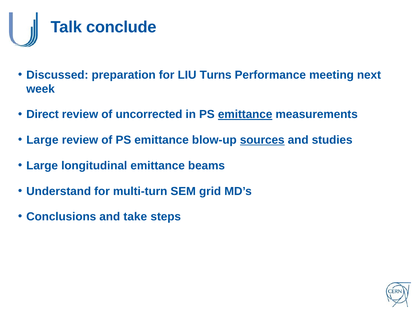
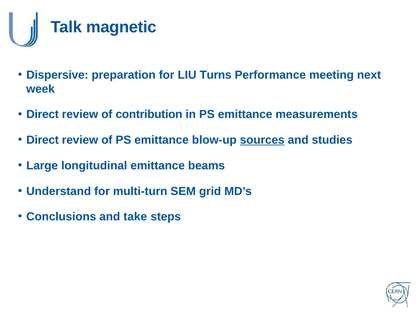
conclude: conclude -> magnetic (121, 27)
Discussed: Discussed -> Dispersive (57, 75)
uncorrected: uncorrected -> contribution (149, 115)
emittance underline: present -> none (245, 115)
Large: Large -> Direct (43, 140)
